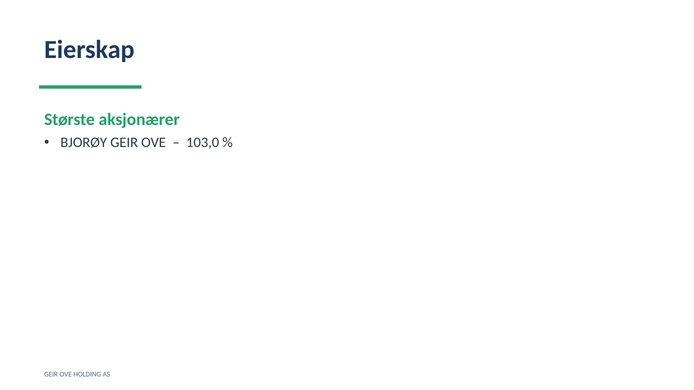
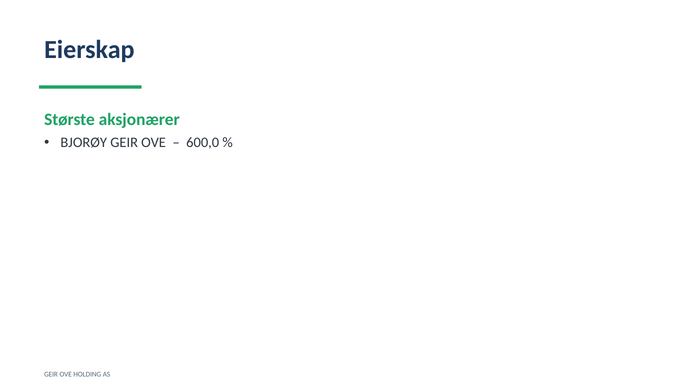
103,0: 103,0 -> 600,0 (203, 143)
